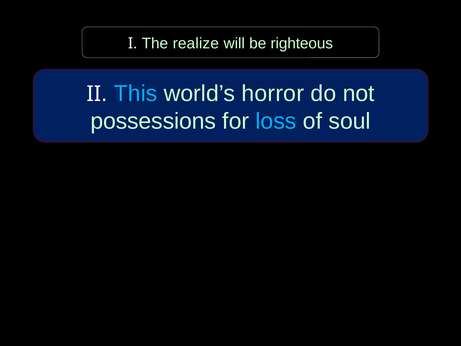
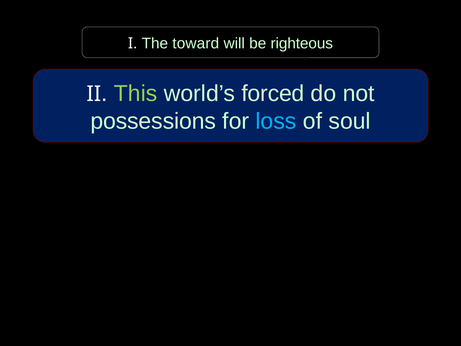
realize: realize -> toward (196, 43)
This colour: light blue -> light green (136, 93)
horror: horror -> forced (273, 93)
